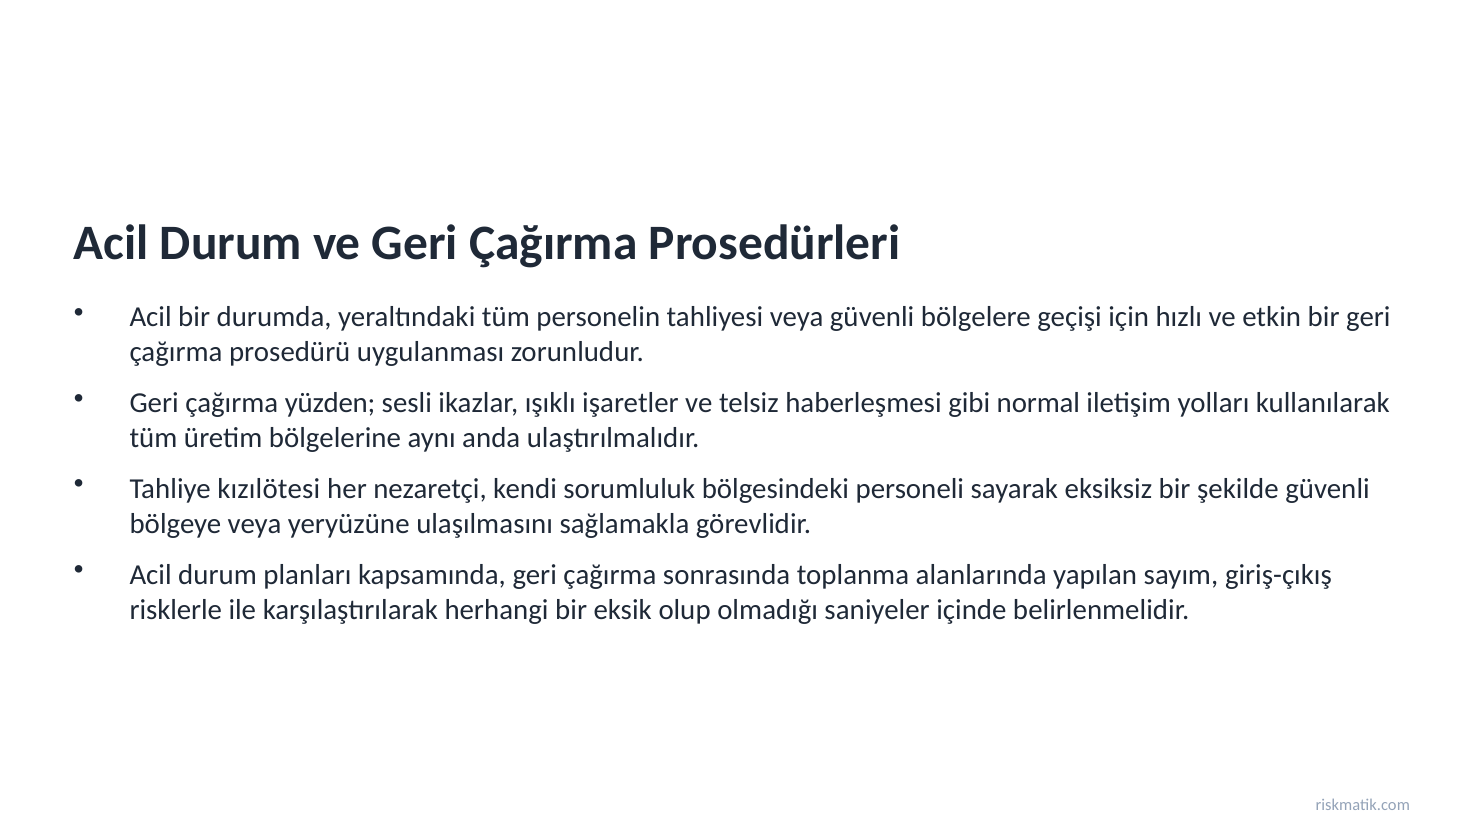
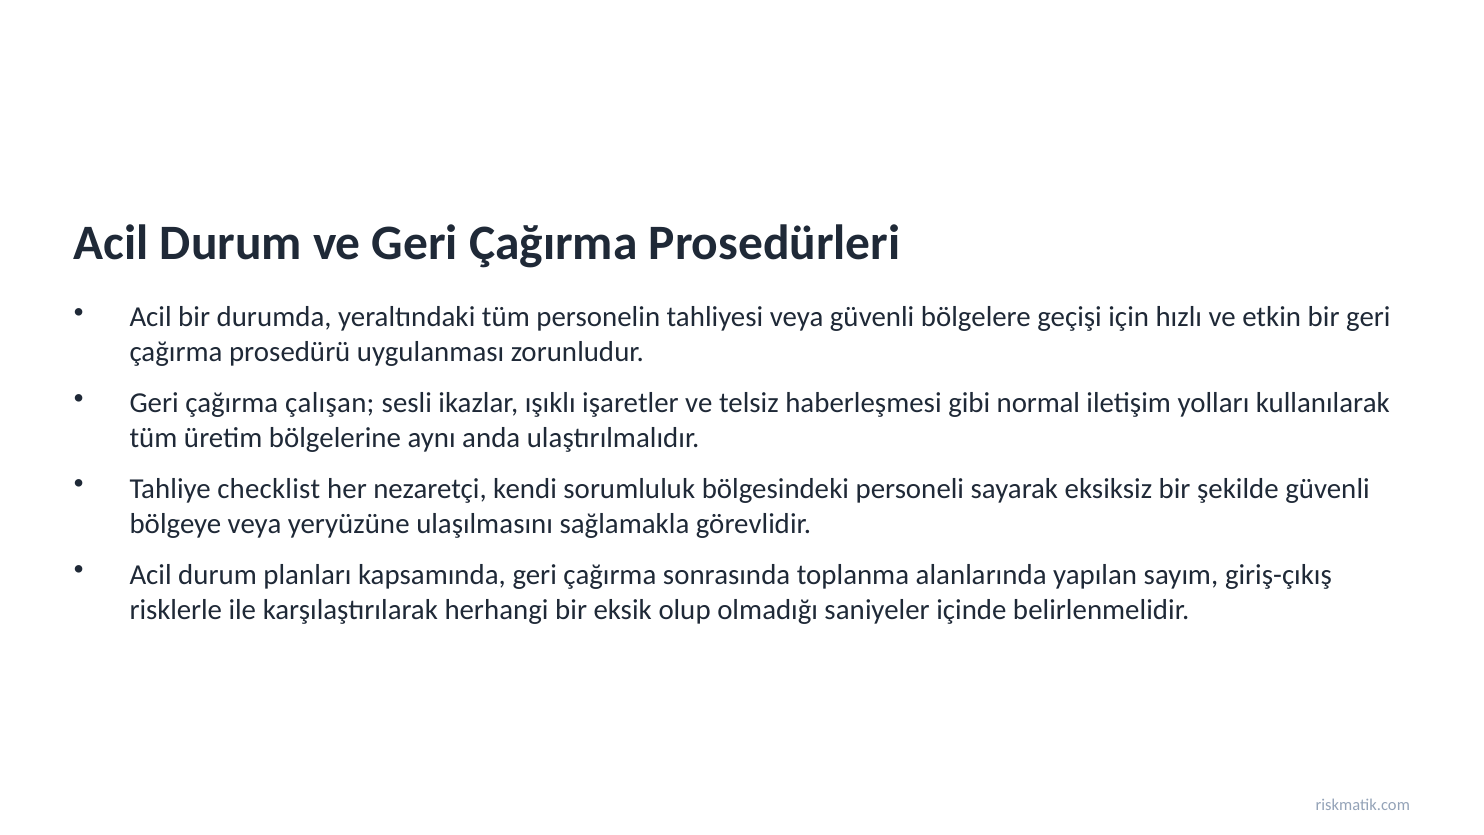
yüzden: yüzden -> çalışan (330, 403)
kızılötesi: kızılötesi -> checklist (269, 489)
